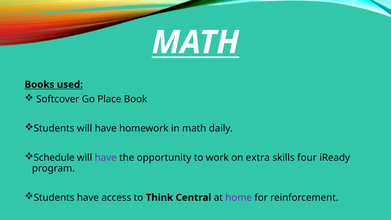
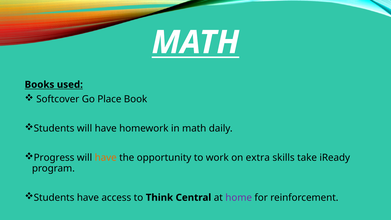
Schedule: Schedule -> Progress (54, 158)
have colour: purple -> orange (106, 158)
four: four -> take (307, 158)
